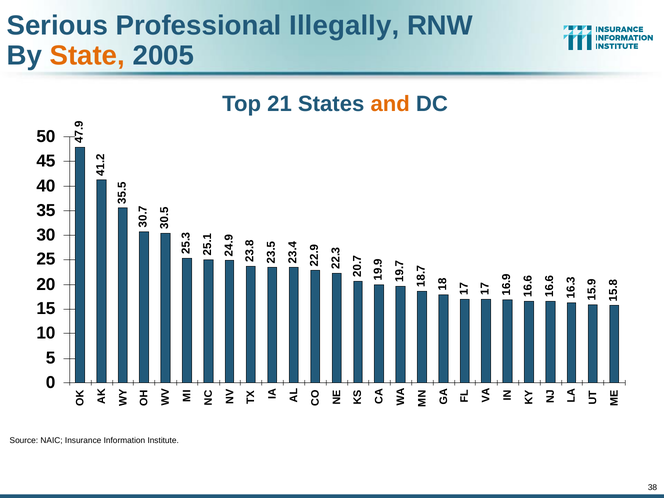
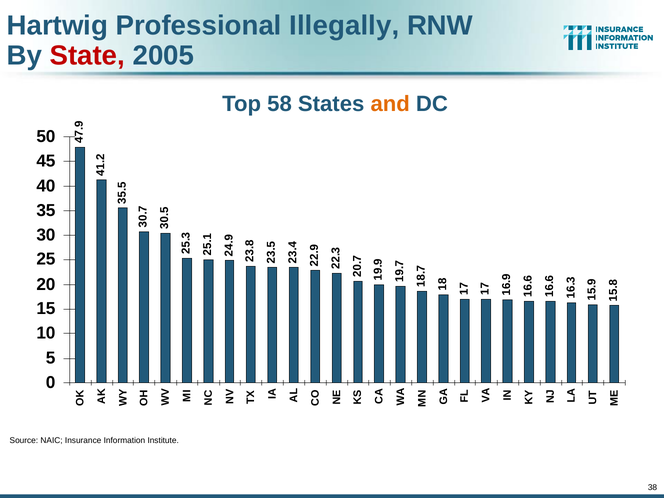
Serious: Serious -> Hartwig (57, 26)
State colour: orange -> red (87, 56)
21: 21 -> 58 (280, 104)
